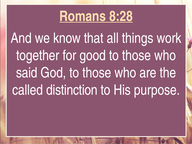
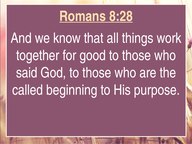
distinction: distinction -> beginning (72, 90)
